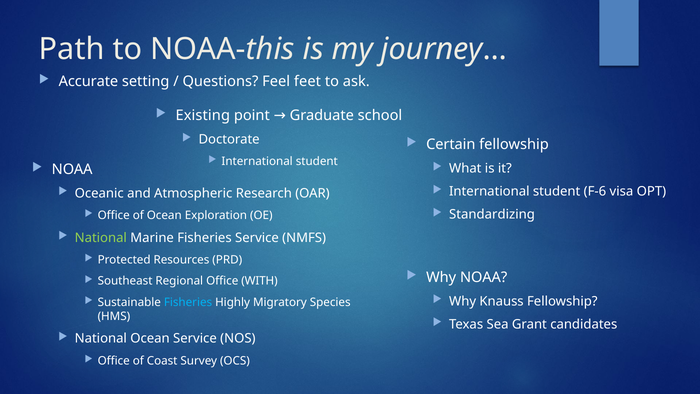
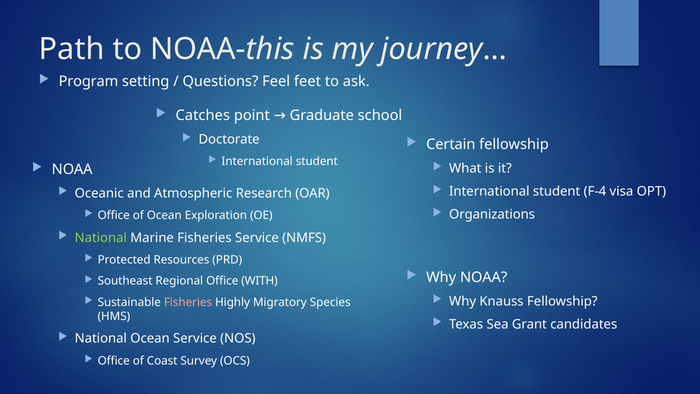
Accurate: Accurate -> Program (88, 81)
Existing: Existing -> Catches (203, 116)
F-6: F-6 -> F-4 (595, 191)
Standardizing: Standardizing -> Organizations (492, 214)
Fisheries colour: light blue -> pink (188, 302)
